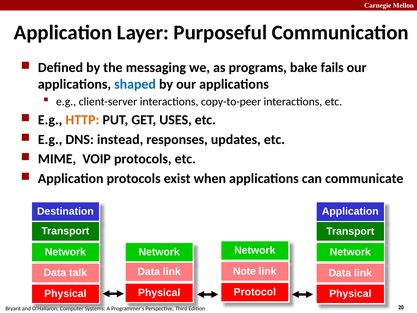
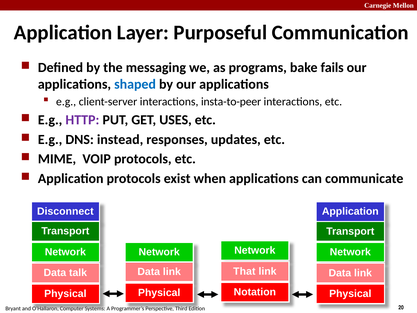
copy-to-peer: copy-to-peer -> insta-to-peer (231, 102)
HTTP colour: orange -> purple (82, 120)
Destination: Destination -> Disconnect (65, 211)
Note: Note -> That (244, 271)
Protocol: Protocol -> Notation (255, 292)
